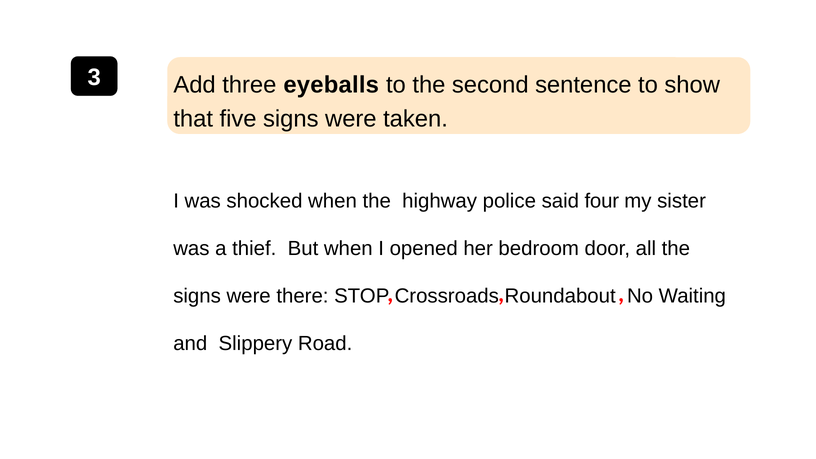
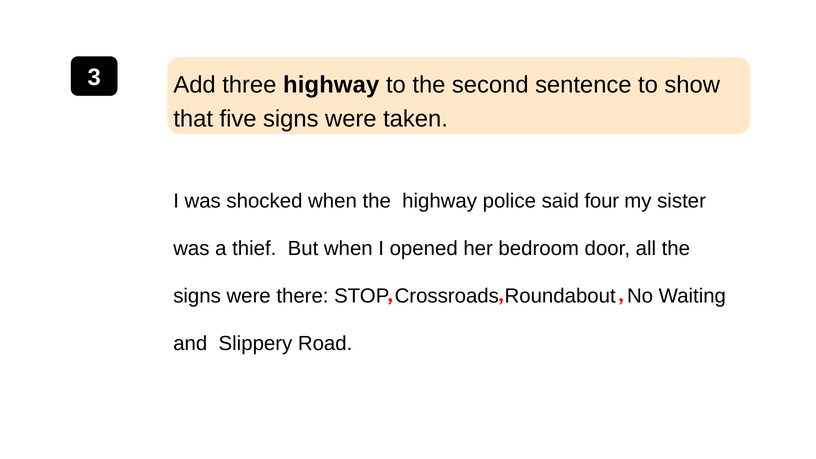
three eyeballs: eyeballs -> highway (331, 85)
